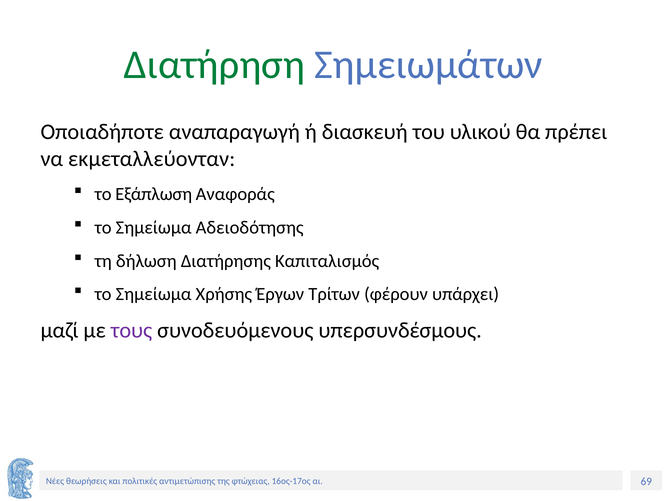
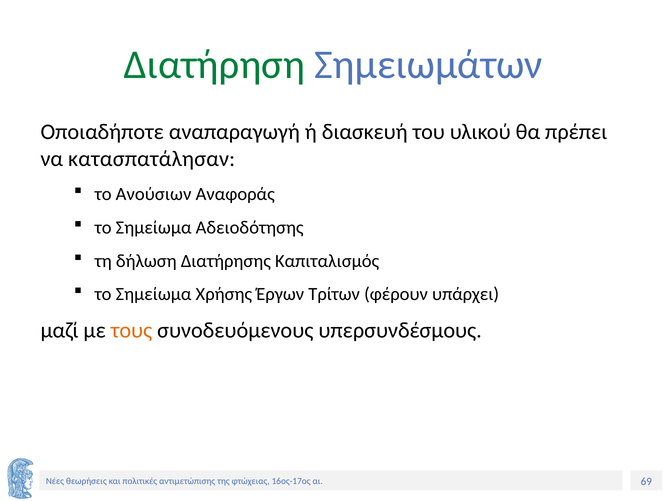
εκμεταλλεύονταν: εκμεταλλεύονταν -> κατασπατάλησαν (152, 158)
Εξάπλωση: Εξάπλωση -> Ανούσιων (154, 194)
τους colour: purple -> orange (132, 330)
